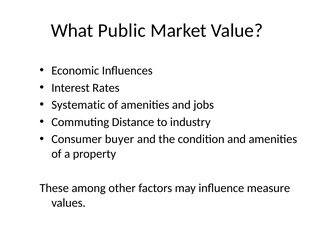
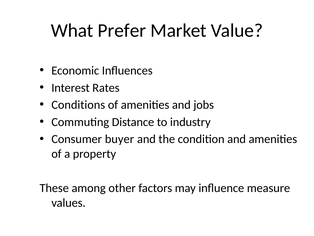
Public: Public -> Prefer (122, 30)
Systematic: Systematic -> Conditions (78, 105)
